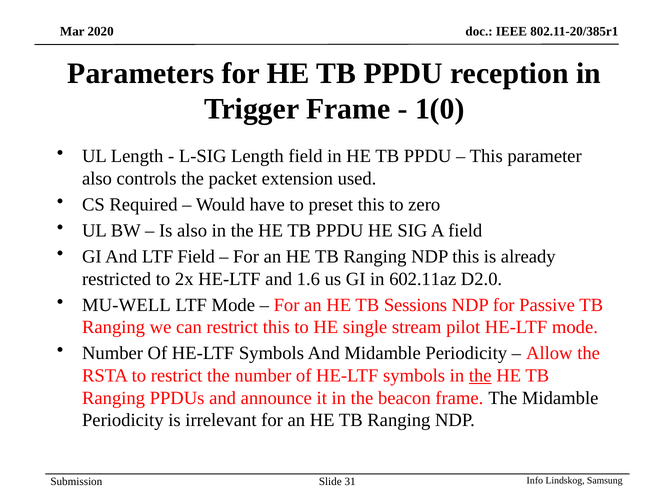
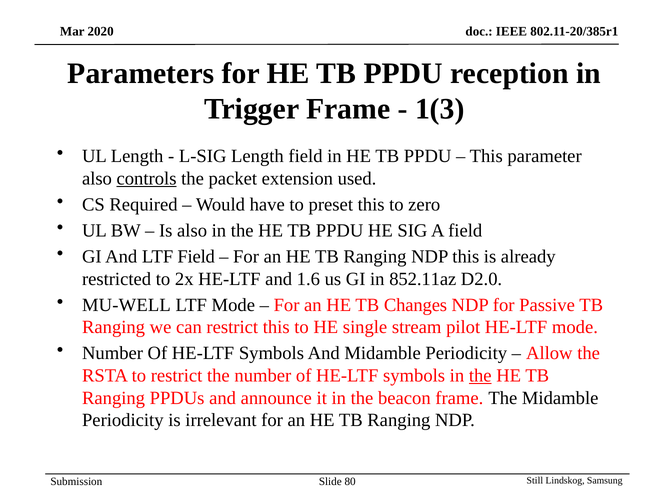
1(0: 1(0 -> 1(3 (440, 109)
controls underline: none -> present (147, 178)
602.11az: 602.11az -> 852.11az (423, 279)
Sessions: Sessions -> Changes (415, 305)
Info: Info -> Still (535, 480)
31: 31 -> 80 (350, 481)
